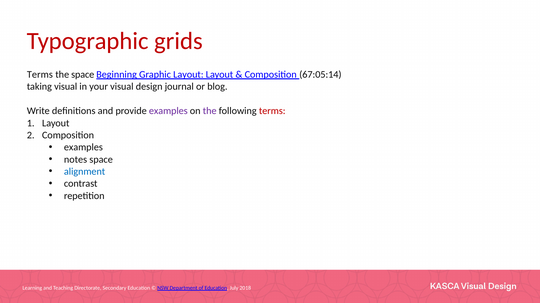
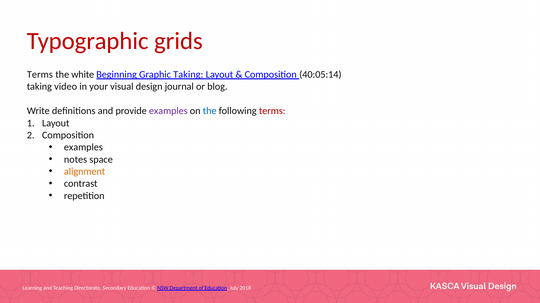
the space: space -> white (83, 75)
Graphic Layout: Layout -> Taking (188, 75)
67:05:14: 67:05:14 -> 40:05:14 (320, 75)
taking visual: visual -> video (66, 87)
the colour: purple -> blue (210, 111)
alignment colour: blue -> orange (85, 172)
